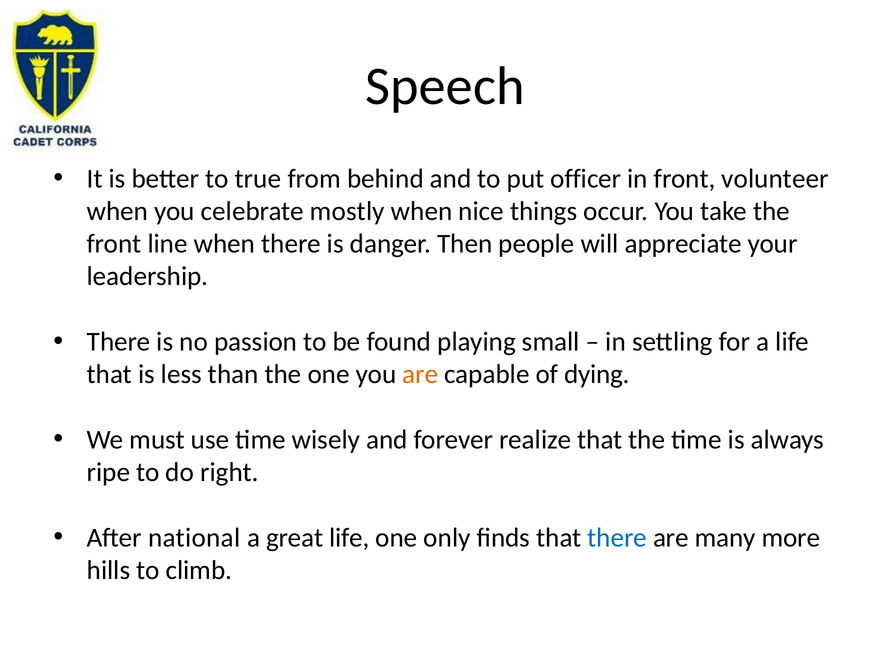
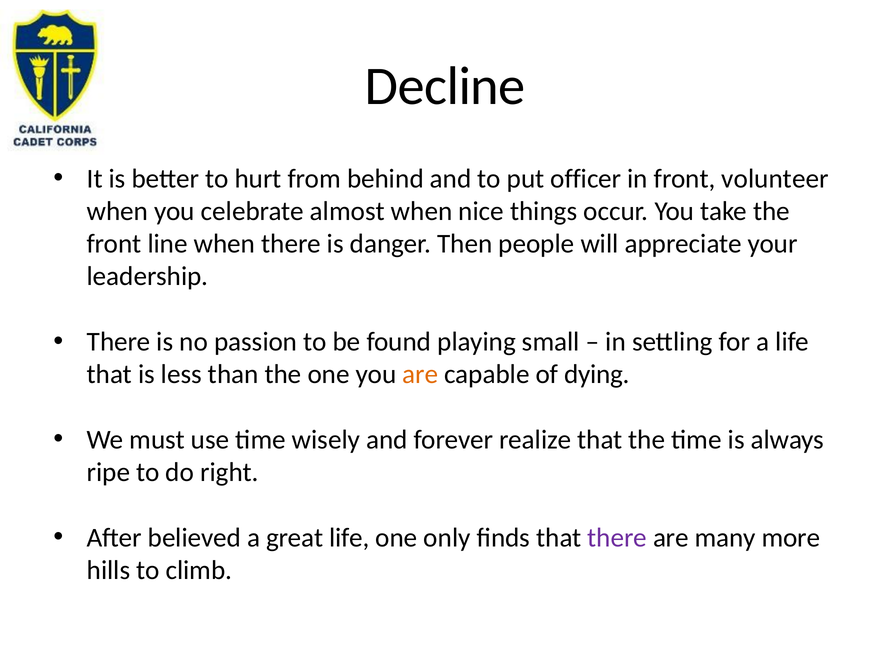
Speech: Speech -> Decline (445, 86)
true: true -> hurt (258, 178)
mostly: mostly -> almost (347, 211)
national: national -> believed (194, 537)
there colour: blue -> purple (617, 537)
